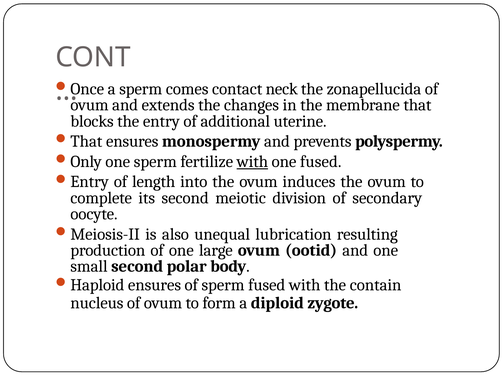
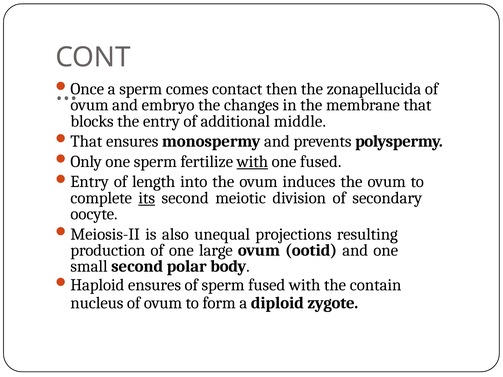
neck: neck -> then (282, 89)
extends: extends -> embryo (168, 105)
uterine: uterine -> middle (300, 121)
its underline: none -> present (147, 198)
lubrication: lubrication -> projections (293, 234)
